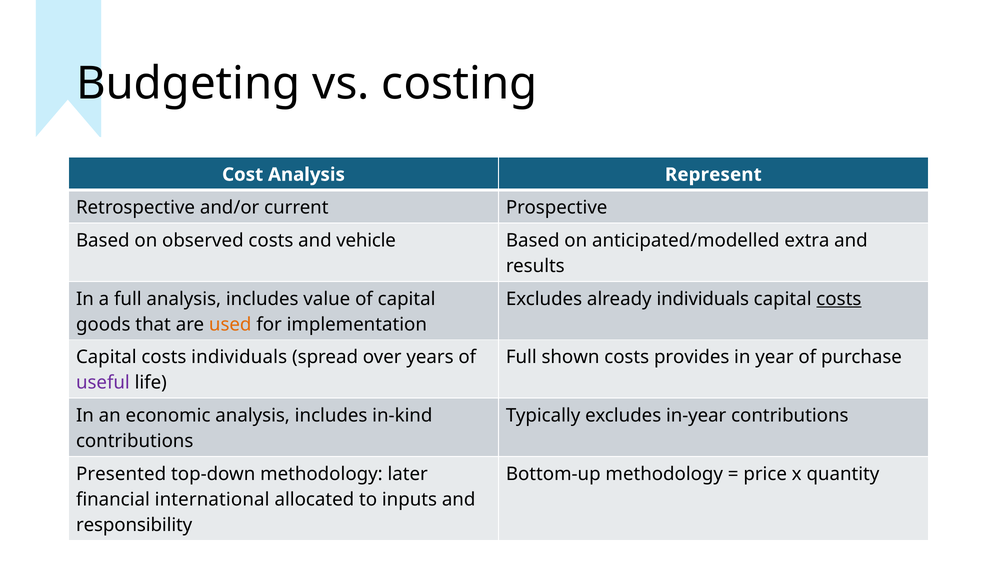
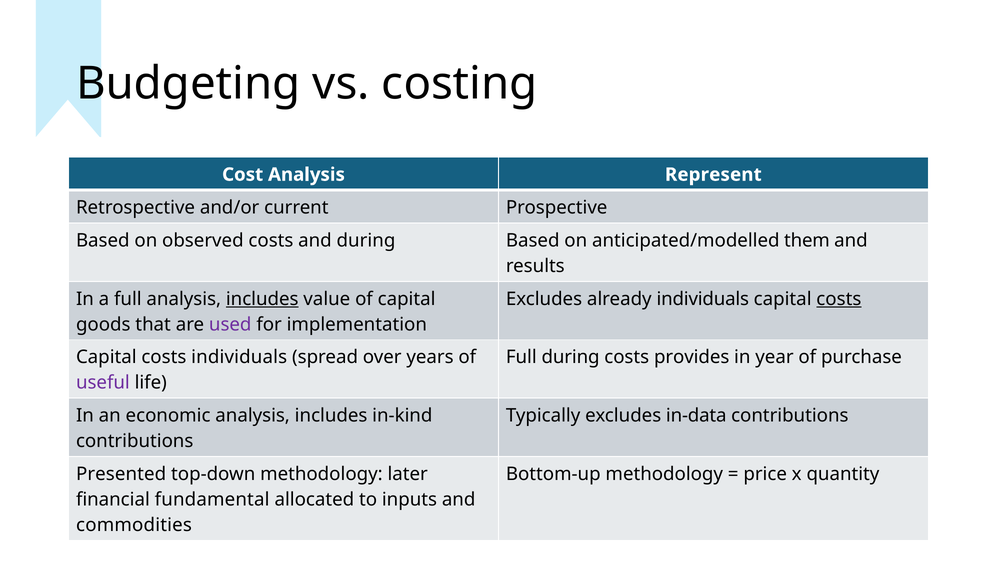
and vehicle: vehicle -> during (366, 240)
extra: extra -> them (807, 240)
includes underline: none -> present (262, 299)
used colour: orange -> purple (230, 324)
Full shown: shown -> during (571, 357)
in-year: in-year -> in-data (696, 416)
international: international -> fundamental (212, 499)
responsibility: responsibility -> commodities (134, 525)
